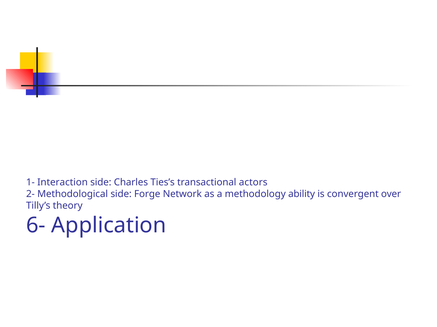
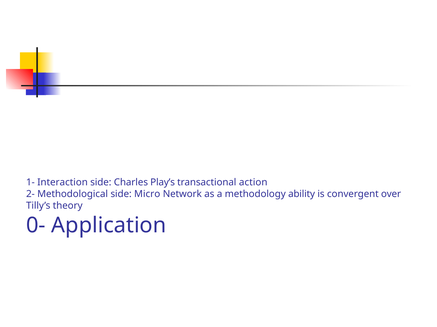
Ties’s: Ties’s -> Play’s (163, 183)
actors: actors -> action (253, 183)
Forge: Forge -> Micro (147, 194)
6-: 6- -> 0- (36, 226)
